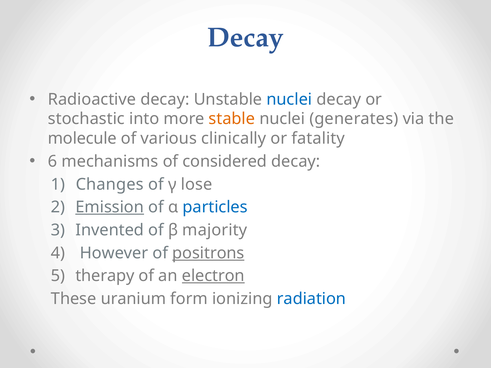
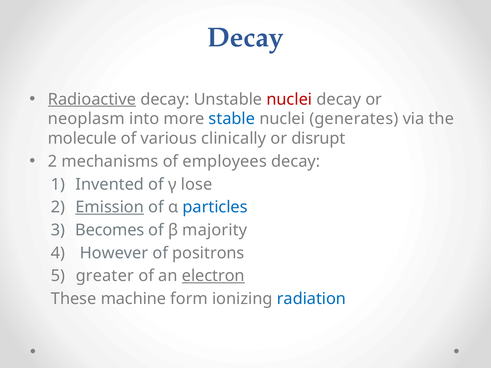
Radioactive underline: none -> present (92, 99)
nuclei colour: blue -> red (289, 99)
stochastic: stochastic -> neoplasm (86, 119)
stable colour: orange -> blue (232, 119)
fatality: fatality -> disrupt (318, 139)
6: 6 -> 2 (53, 162)
considered: considered -> employees (225, 162)
Changes: Changes -> Invented (110, 184)
Invented: Invented -> Becomes (110, 230)
positrons underline: present -> none (208, 253)
therapy: therapy -> greater (105, 276)
uranium: uranium -> machine (133, 299)
